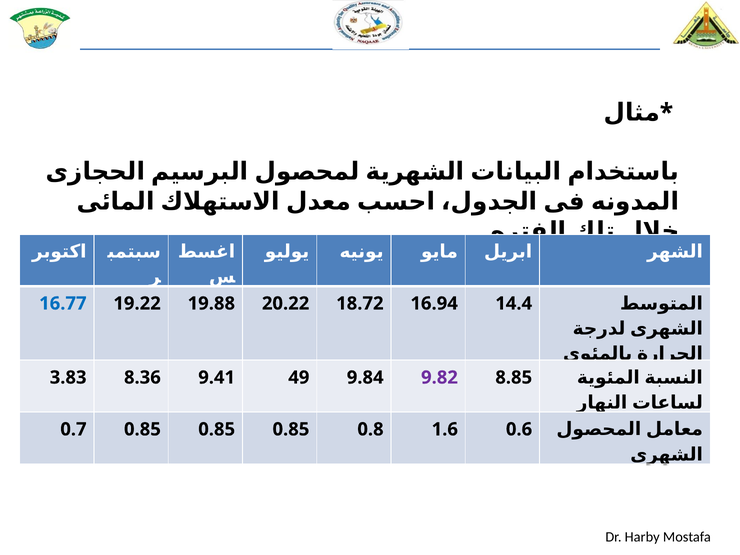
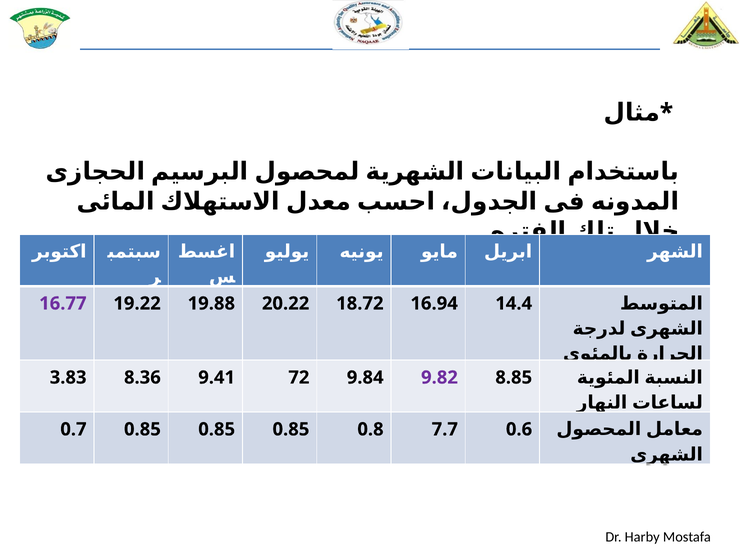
16.77 colour: blue -> purple (63, 303)
49: 49 -> 72 (299, 378)
1.6: 1.6 -> 7.7 (445, 429)
